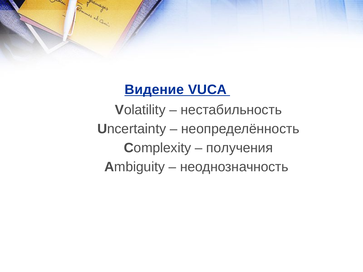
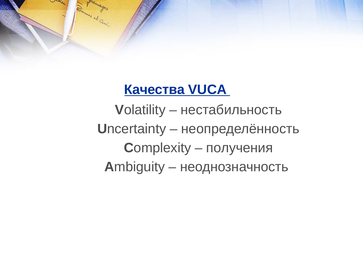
Видение: Видение -> Качества (154, 90)
